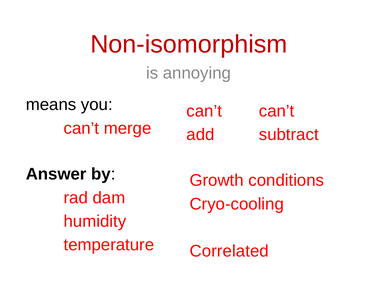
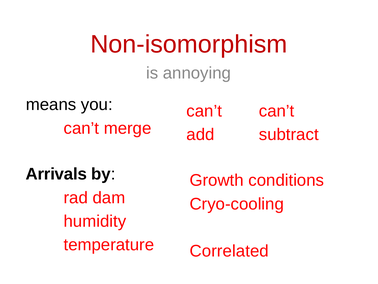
Answer: Answer -> Arrivals (56, 174)
